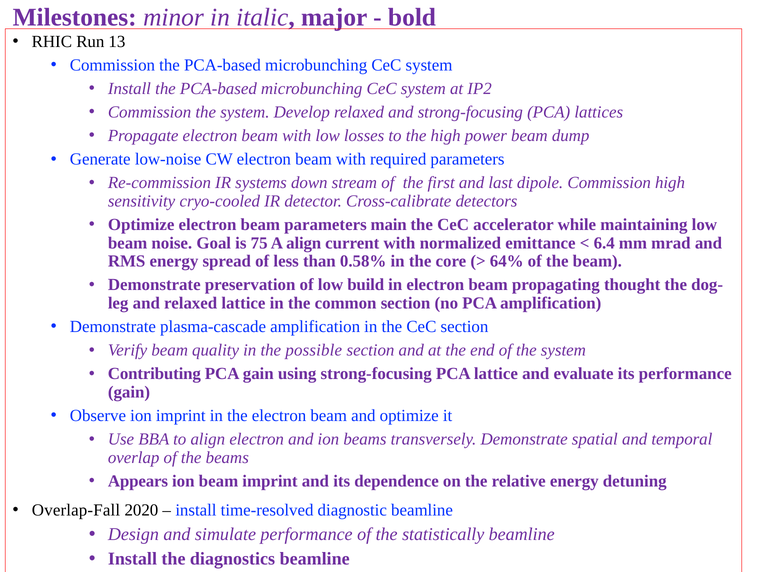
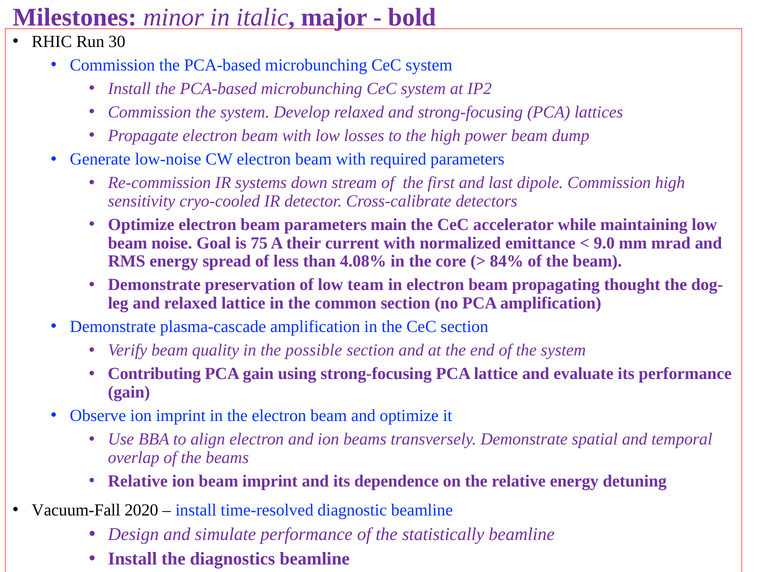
13: 13 -> 30 (117, 41)
A align: align -> their (304, 243)
6.4: 6.4 -> 9.0 (604, 243)
0.58%: 0.58% -> 4.08% (363, 261)
64%: 64% -> 84% (507, 261)
build: build -> team (366, 285)
Appears: Appears -> Relative (138, 481)
Overlap-Fall: Overlap-Fall -> Vacuum-Fall (76, 510)
